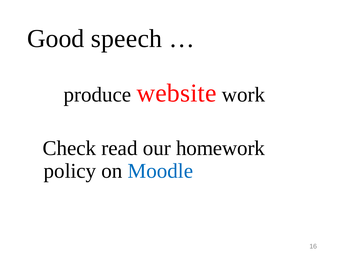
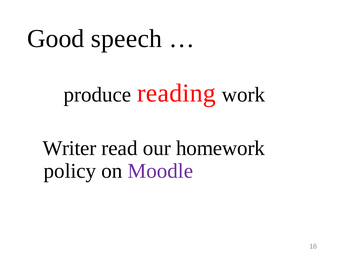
website: website -> reading (176, 93)
Check: Check -> Writer (69, 148)
Moodle colour: blue -> purple (160, 171)
